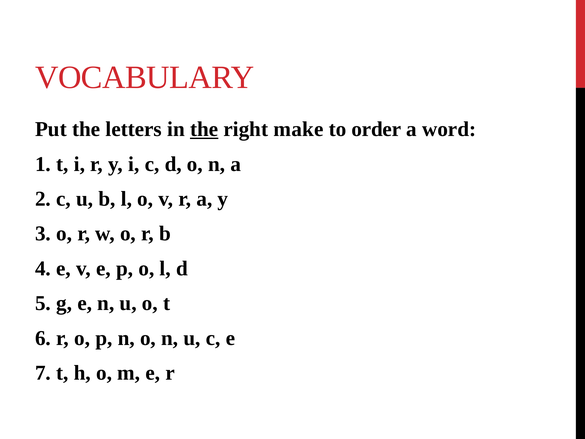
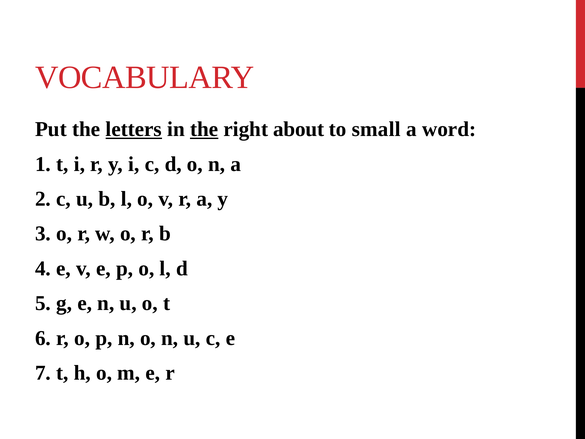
letters underline: none -> present (134, 129)
make: make -> about (299, 129)
order: order -> small (376, 129)
